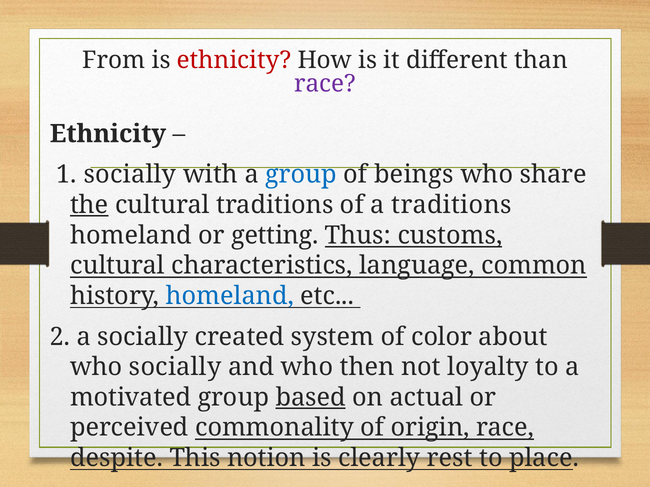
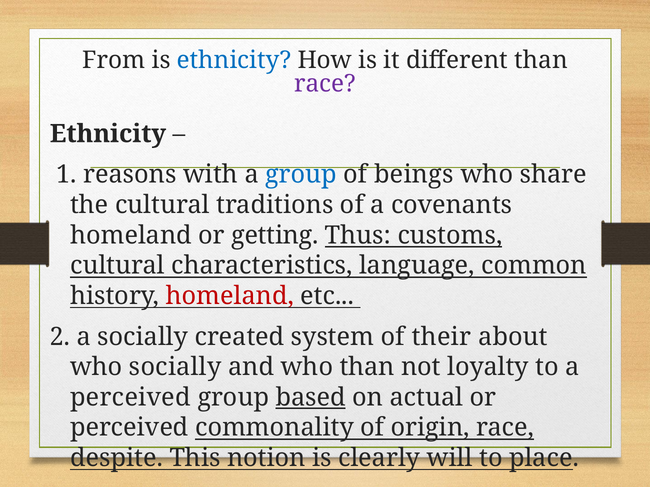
ethnicity colour: red -> blue (234, 61)
1 socially: socially -> reasons (130, 175)
the underline: present -> none (89, 205)
a traditions: traditions -> covenants (452, 205)
homeland colour: blue -> red (230, 296)
color: color -> their (441, 337)
who then: then -> than (367, 367)
motivated: motivated -> perceived (130, 398)
rest: rest -> will (450, 458)
